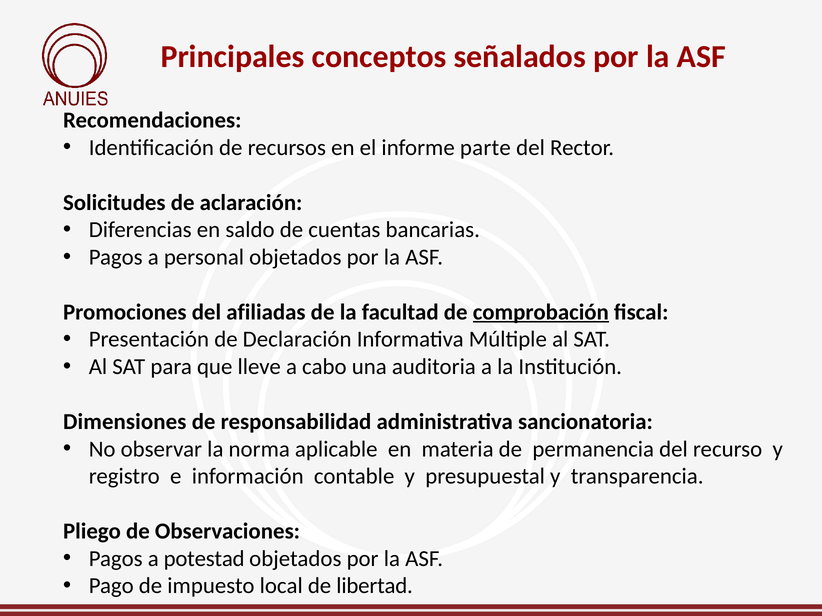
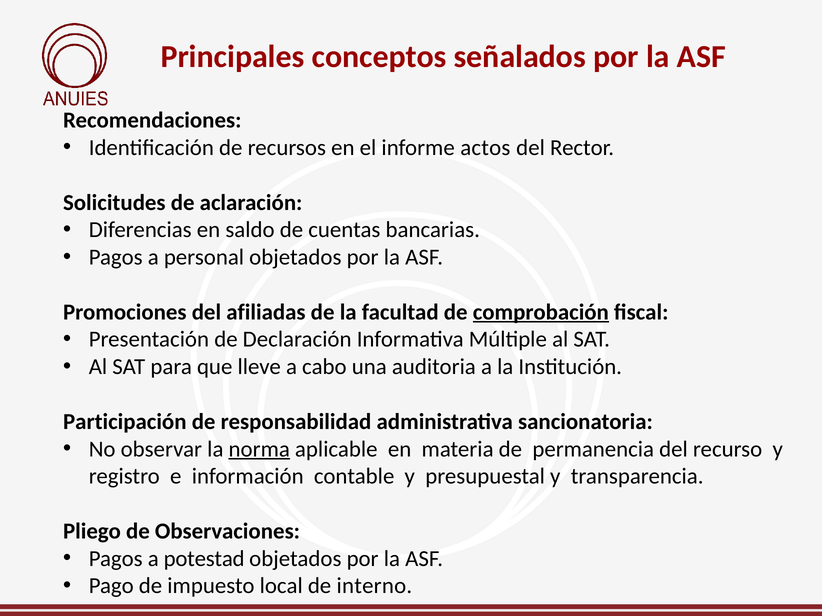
parte: parte -> actos (485, 148)
Dimensiones: Dimensiones -> Participación (125, 422)
norma underline: none -> present (259, 449)
libertad: libertad -> interno (374, 586)
